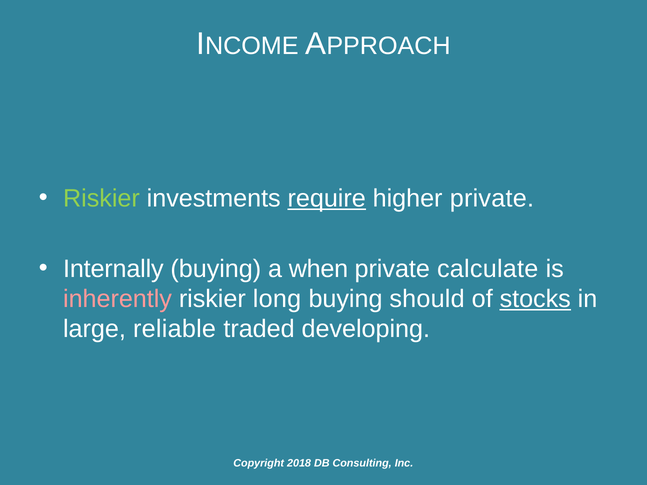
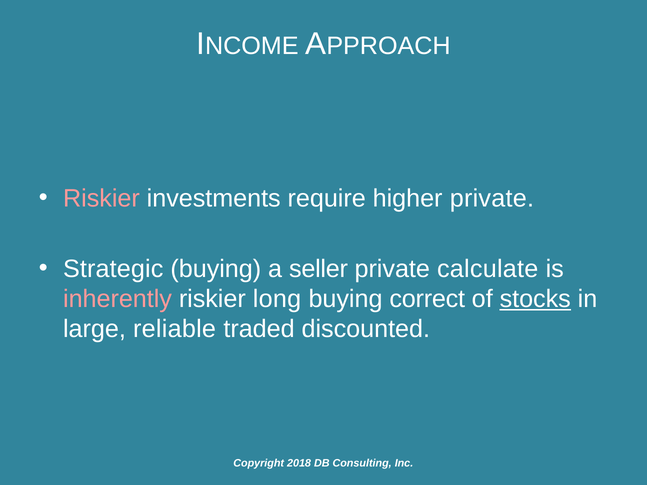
Riskier colour: light green -> pink (101, 199)
require underline: present -> none (327, 199)
Internally: Internally -> Strategic (113, 269)
when: when -> seller (318, 269)
should: should -> correct (427, 299)
developing: developing -> discounted (366, 329)
